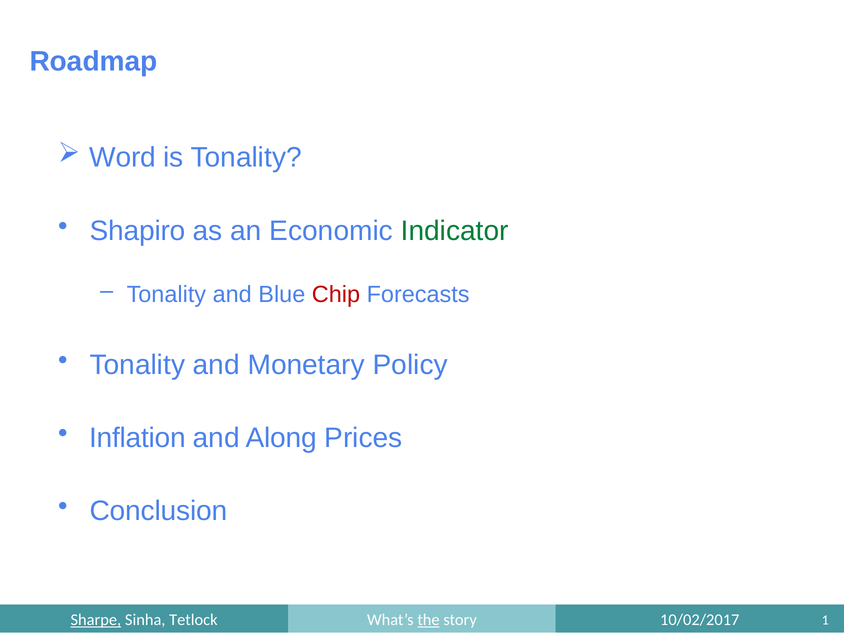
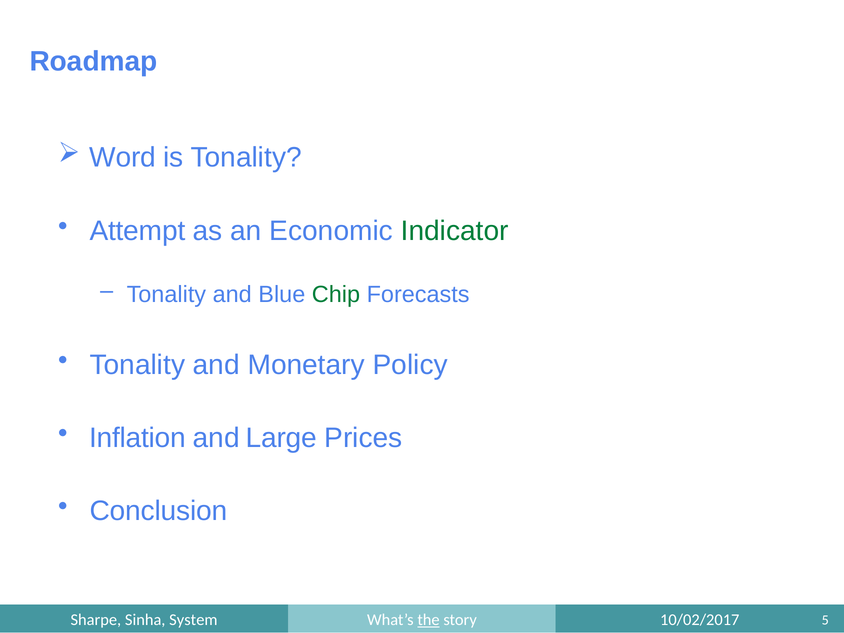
Shapiro: Shapiro -> Attempt (138, 231)
Chip colour: red -> green (336, 294)
Along: Along -> Large (281, 438)
Sharpe underline: present -> none (96, 620)
Tetlock: Tetlock -> System (193, 620)
1: 1 -> 5 (825, 620)
